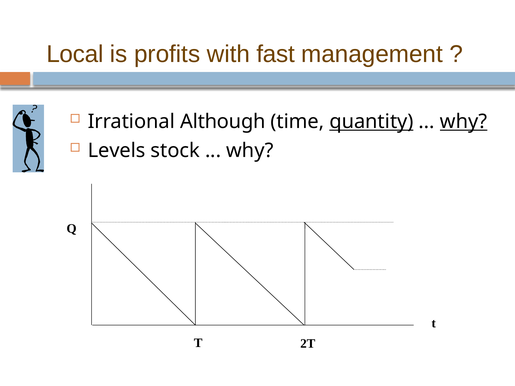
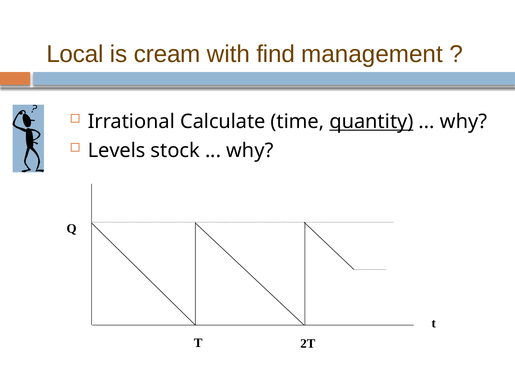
profits: profits -> cream (167, 54)
fast: fast -> find (276, 54)
Although: Although -> Calculate (223, 122)
why underline: present -> none (463, 122)
